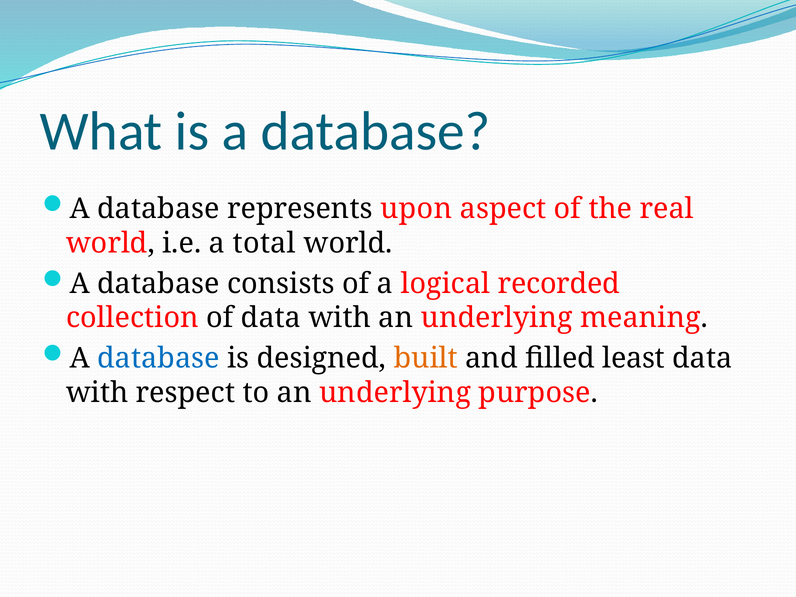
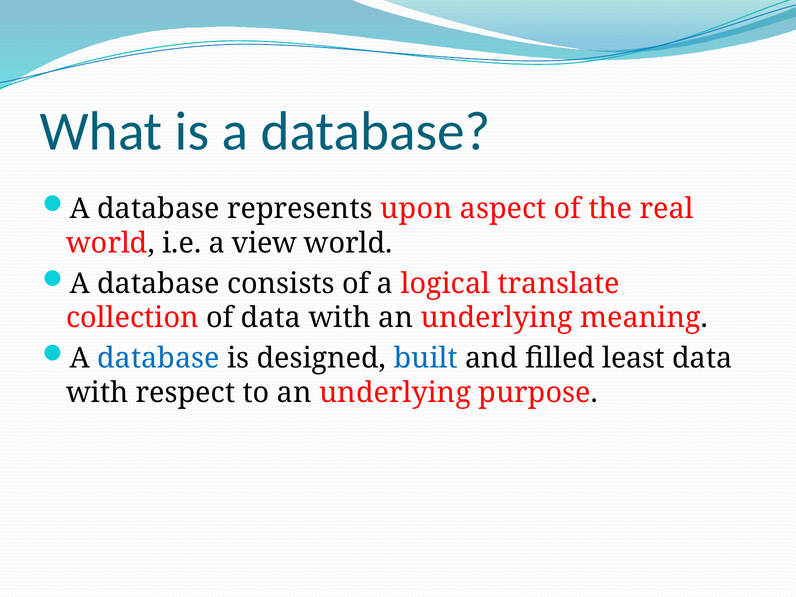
total: total -> view (265, 243)
recorded: recorded -> translate (559, 284)
built colour: orange -> blue (426, 358)
